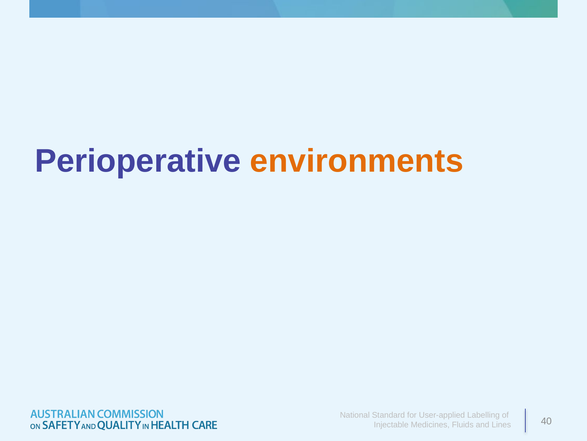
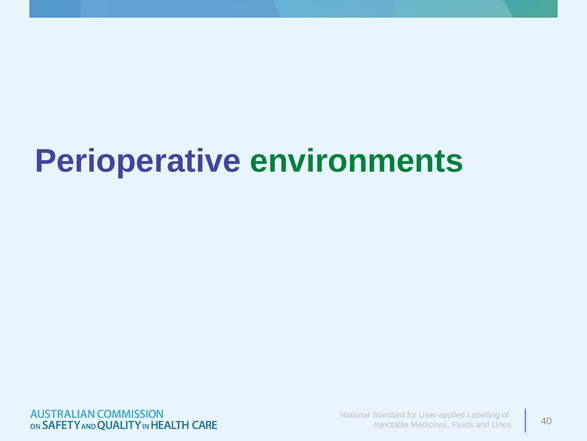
environments colour: orange -> green (357, 161)
